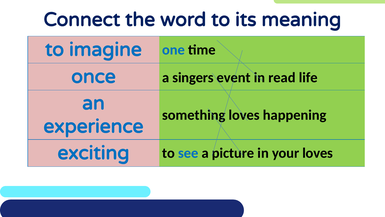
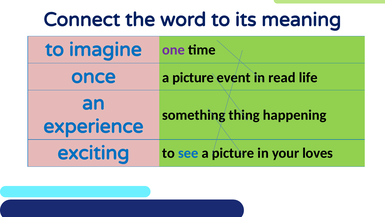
one colour: blue -> purple (174, 50)
once a singers: singers -> picture (193, 77)
something loves: loves -> thing (244, 115)
